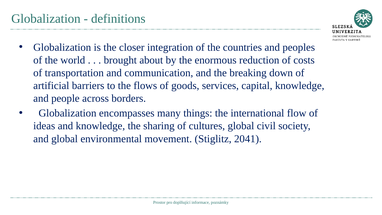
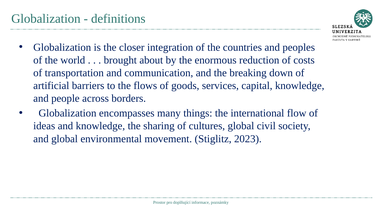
2041: 2041 -> 2023 (248, 139)
